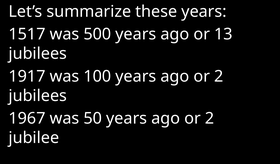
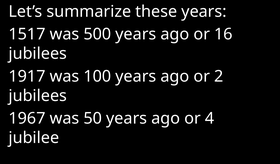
13: 13 -> 16 (223, 34)
2: 2 -> 4 (210, 118)
